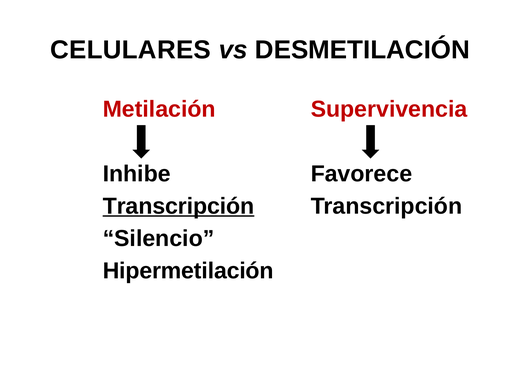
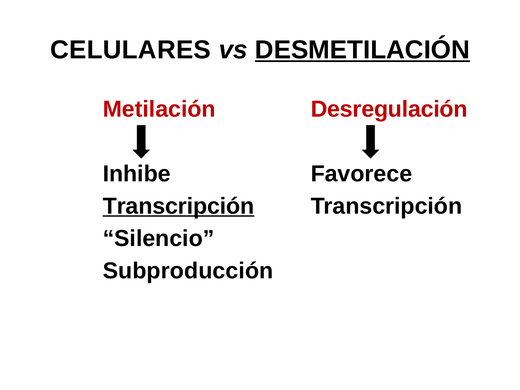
DESMETILACIÓN underline: none -> present (362, 50)
Supervivencia: Supervivencia -> Desregulación (389, 109)
Hipermetilación: Hipermetilación -> Subproducción (188, 271)
